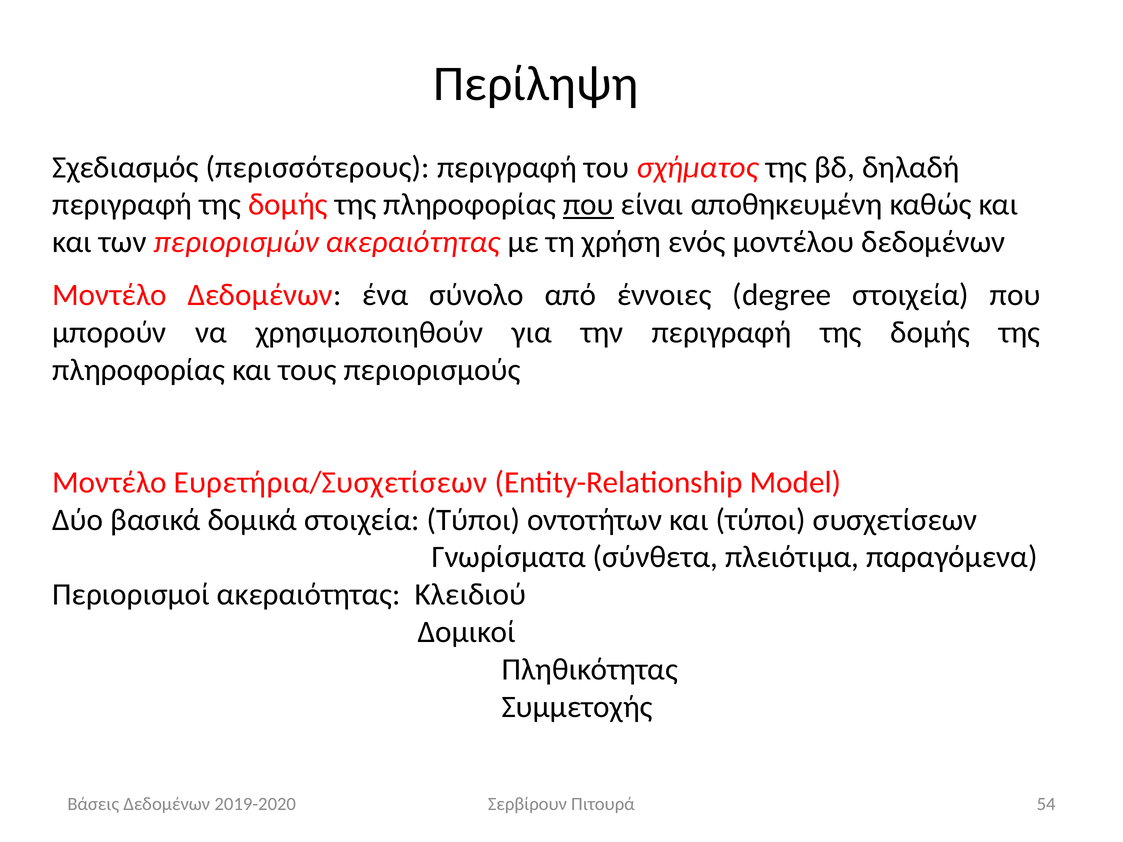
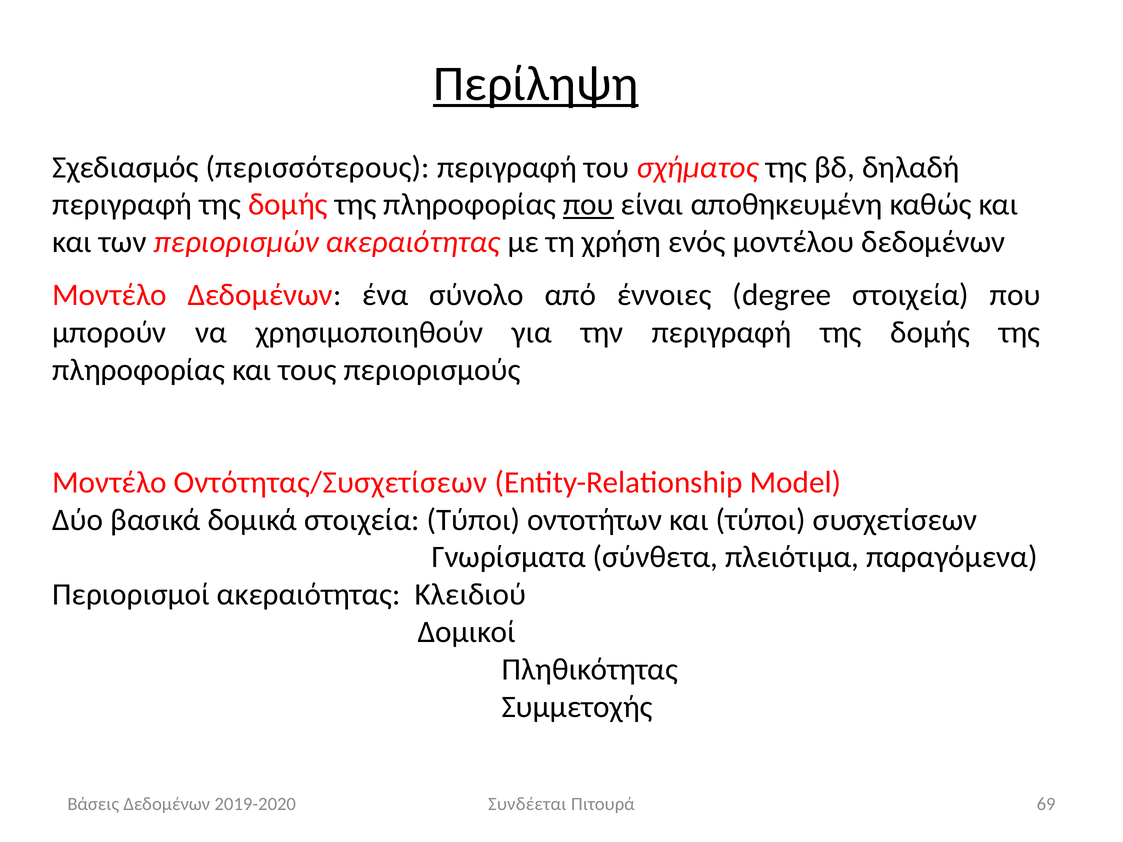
Περίληψη underline: none -> present (536, 84)
Ευρετήρια/Συσχετίσεων: Ευρετήρια/Συσχετίσεων -> Οντότητας/Συσχετίσεων (330, 482)
Σερβίρουν: Σερβίρουν -> Συνδέεται (527, 804)
54: 54 -> 69 (1046, 804)
